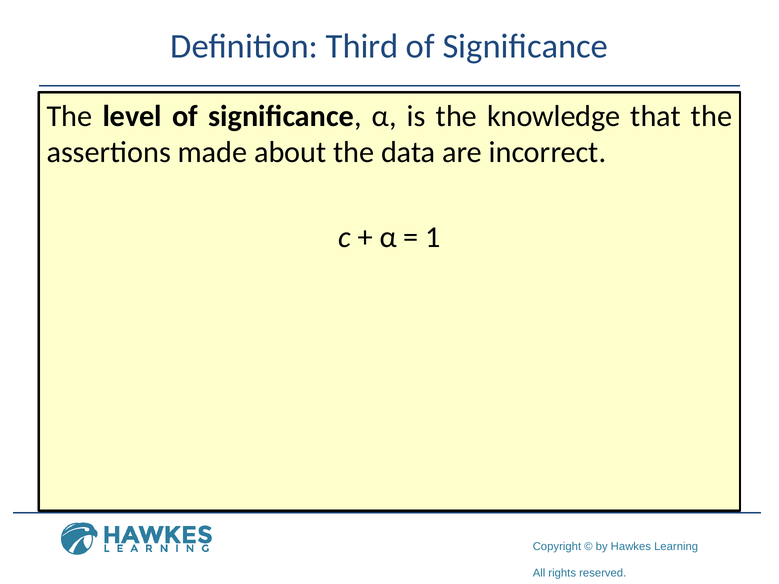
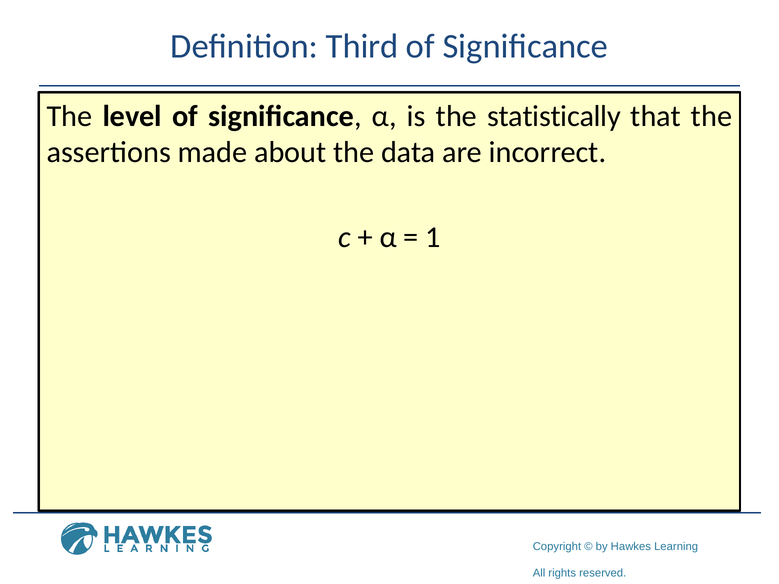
knowledge: knowledge -> statistically (554, 116)
